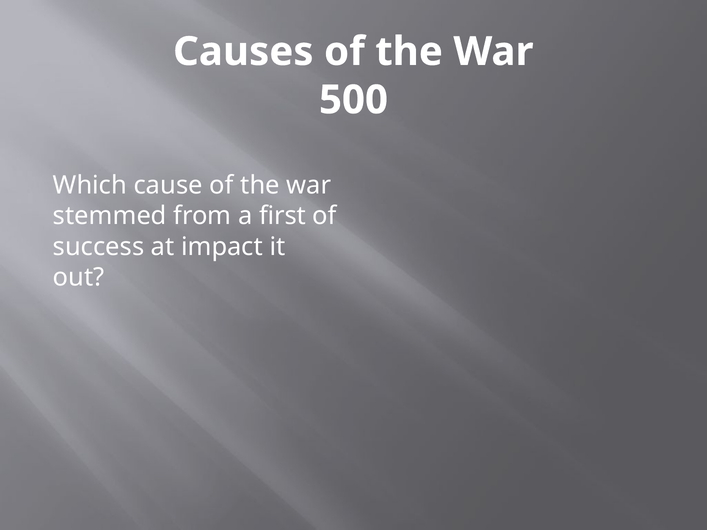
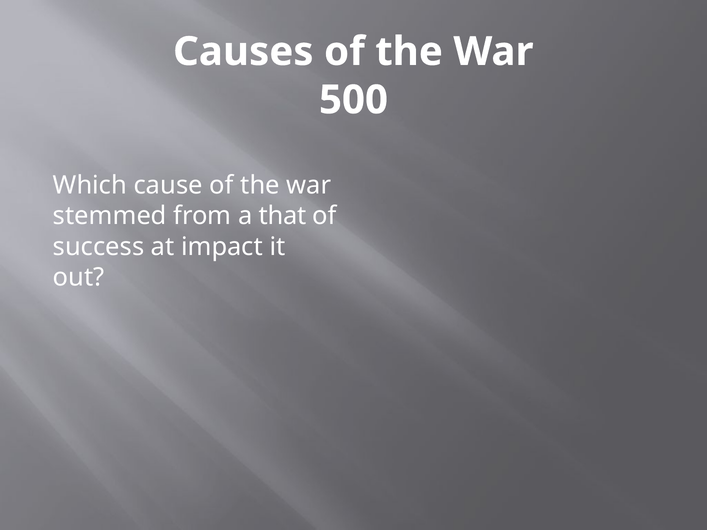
first: first -> that (283, 216)
